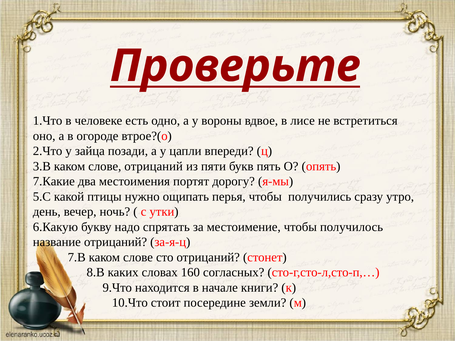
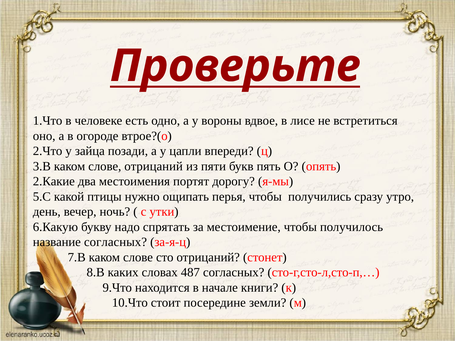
7.Какие: 7.Какие -> 2.Какие (54, 182)
название отрицаний: отрицаний -> согласных (115, 242)
160: 160 -> 487 (190, 273)
